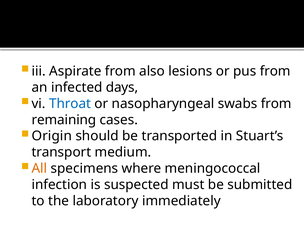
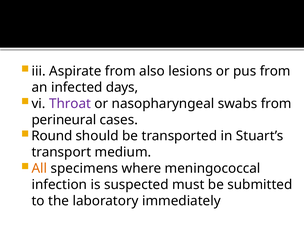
Throat colour: blue -> purple (70, 104)
remaining: remaining -> perineural (64, 120)
Origin: Origin -> Round (52, 136)
